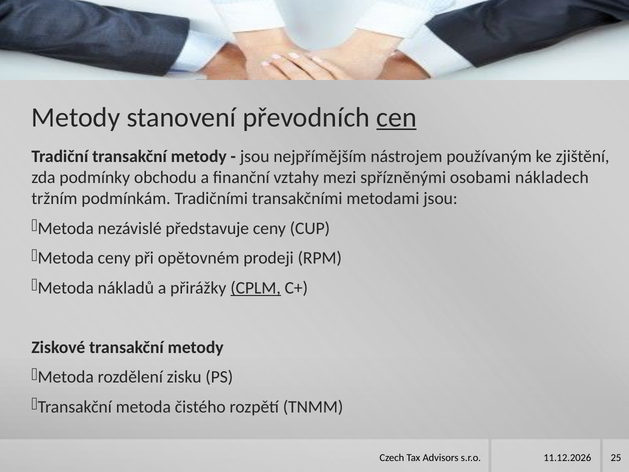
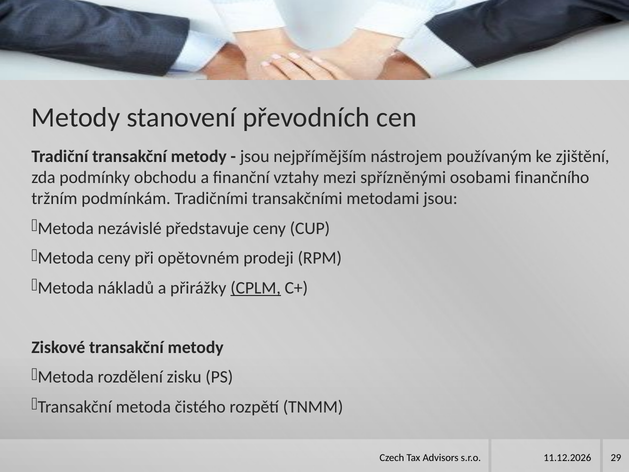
cen underline: present -> none (397, 117)
nákladech: nákladech -> finančního (552, 178)
25: 25 -> 29 (616, 457)
